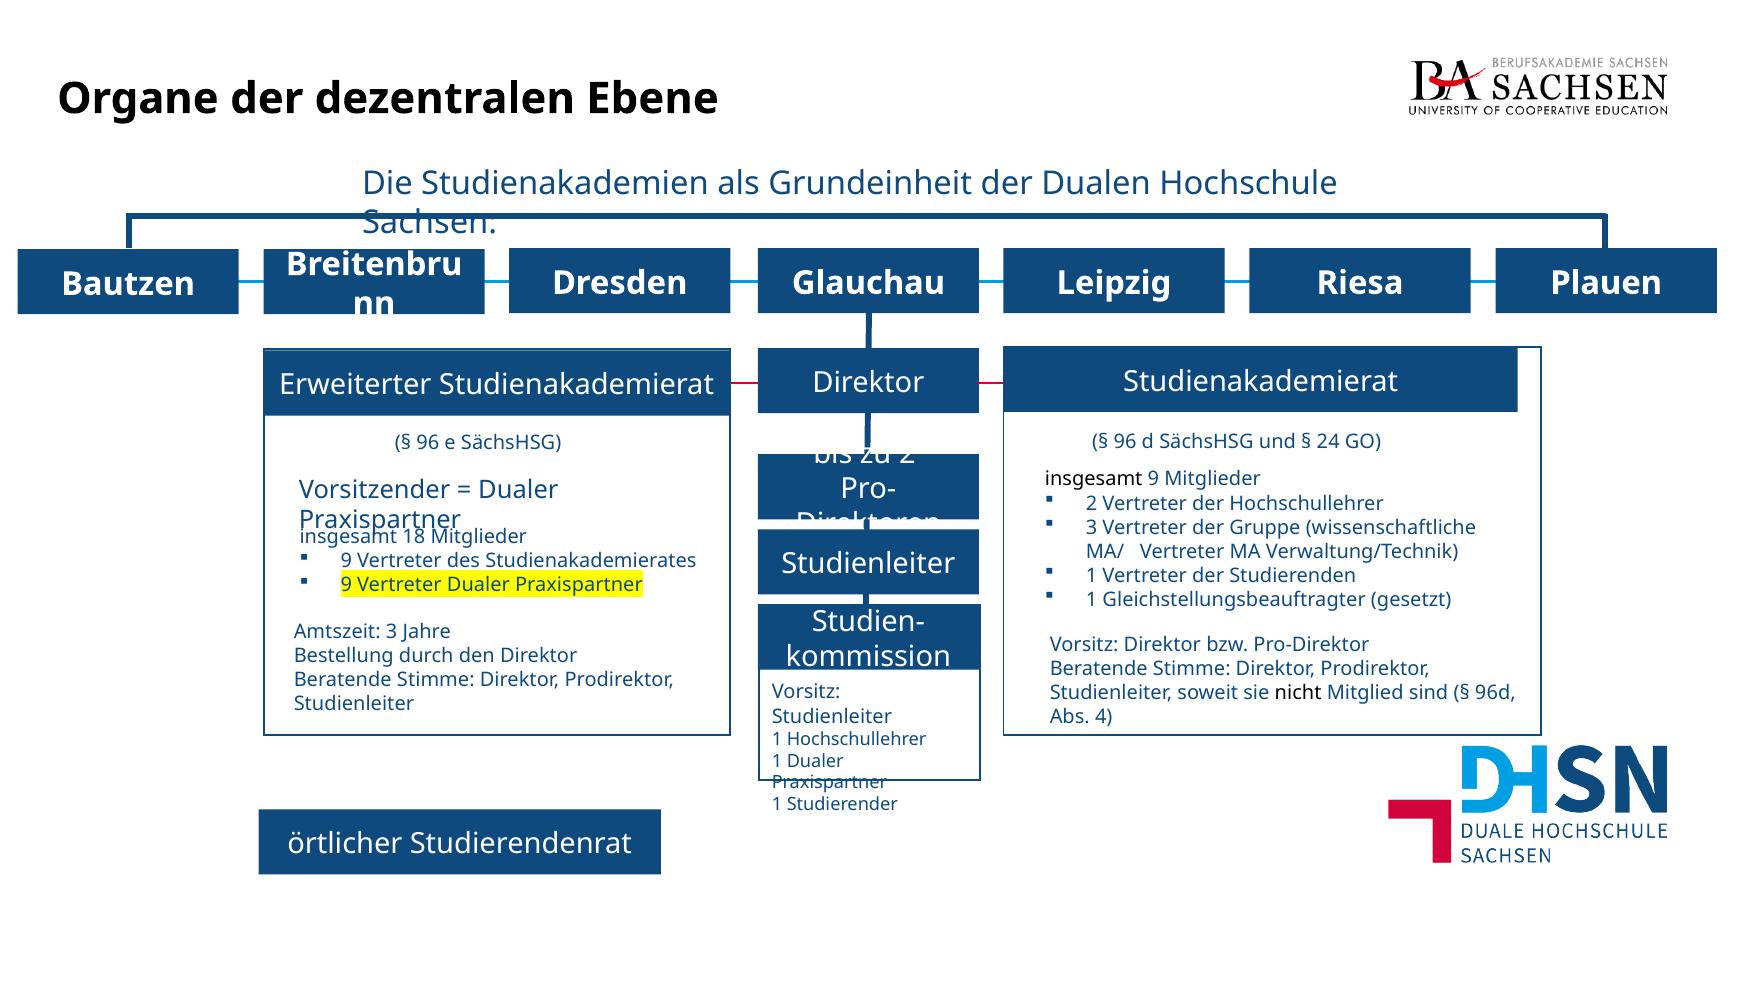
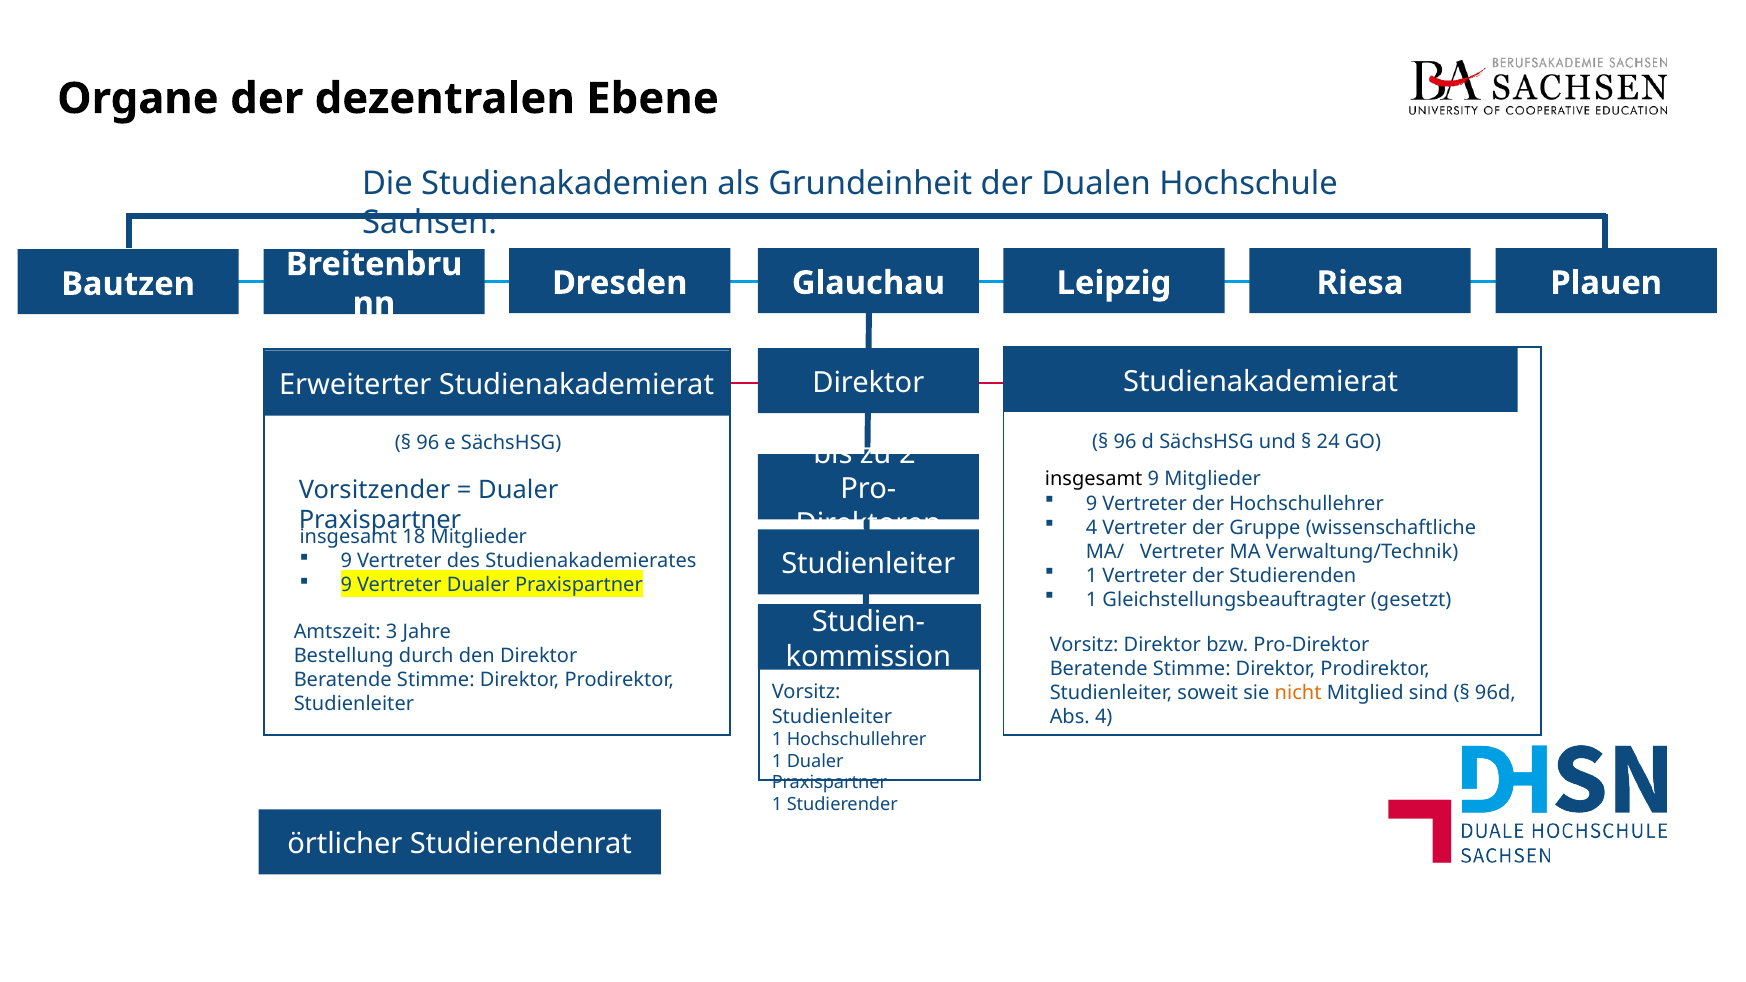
2: 2 -> 9 (1092, 503)
3: 3 -> 4 (1092, 528)
nicht colour: black -> orange (1298, 693)
